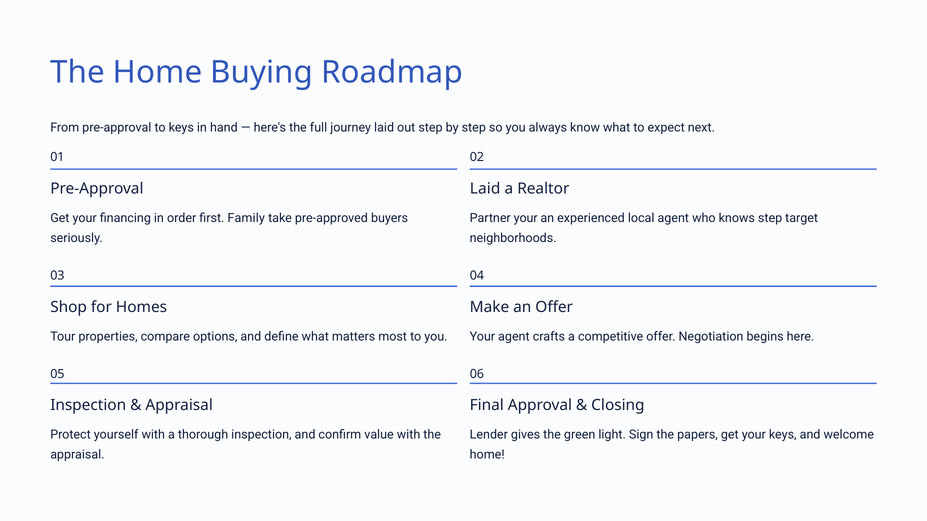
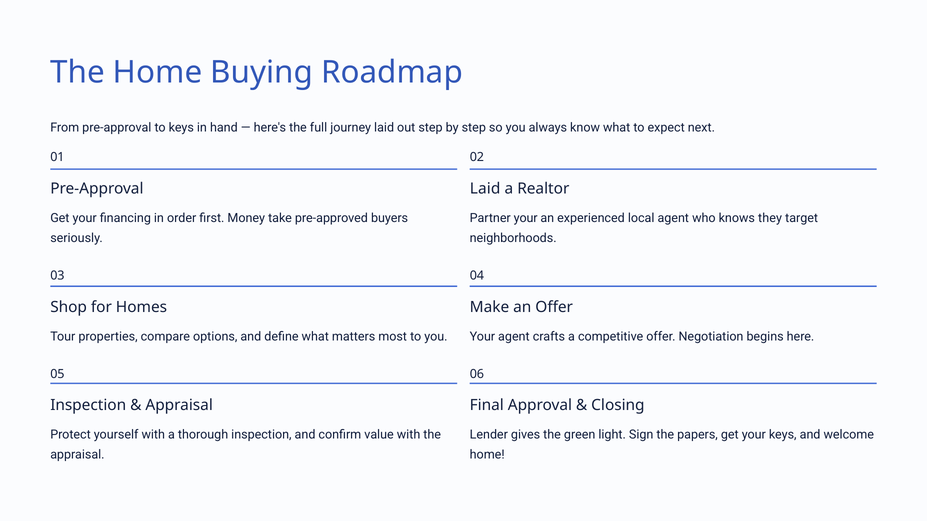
Family: Family -> Money (246, 218)
knows step: step -> they (770, 218)
